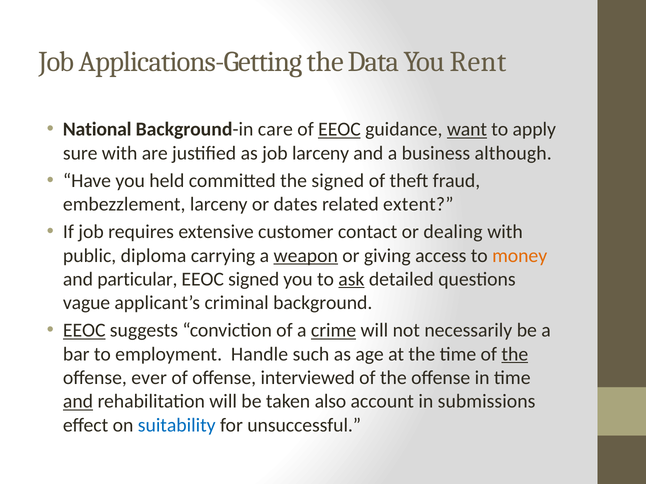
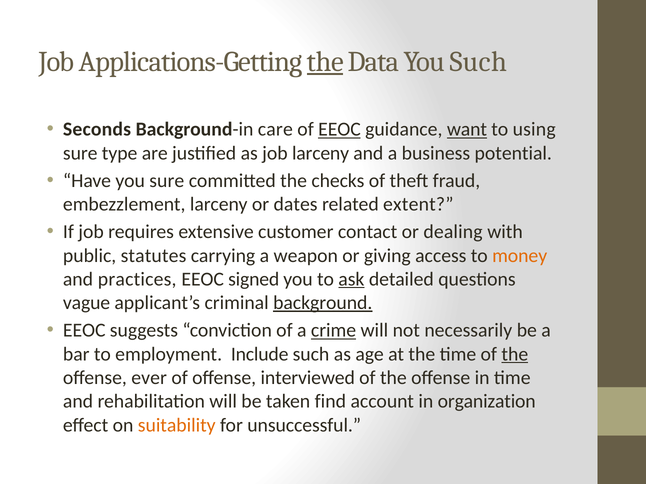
the underline: none -> present (325, 62)
You Rent: Rent -> Such (478, 62)
National: National -> Seconds (97, 130)
apply: apply -> using (534, 130)
sure with: with -> type (120, 153)
although: although -> potential (513, 153)
you held: held -> sure (167, 181)
the signed: signed -> checks (338, 181)
diploma: diploma -> statutes (153, 256)
weapon underline: present -> none (306, 256)
particular: particular -> practices (137, 279)
background underline: none -> present (323, 303)
EEOC underline: present -> none (84, 331)
Handle: Handle -> Include (260, 354)
and underline: present -> none (78, 402)
also: also -> find (330, 402)
submissions: submissions -> organization (487, 402)
suitability colour: blue -> orange (177, 425)
